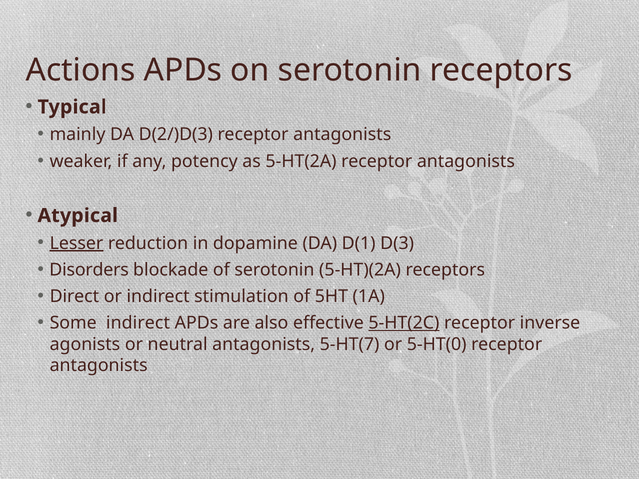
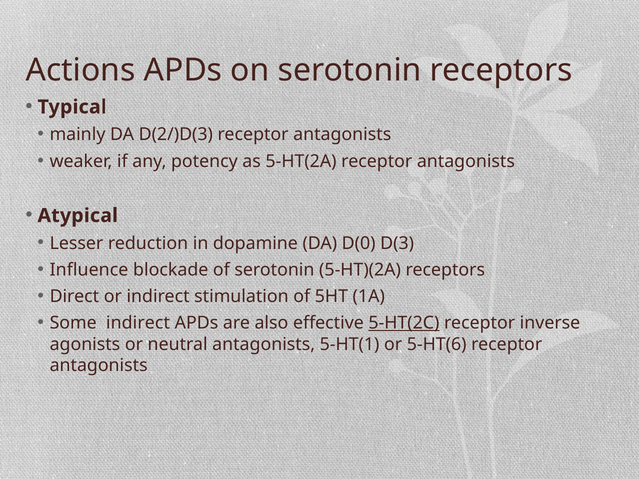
Lesser underline: present -> none (76, 243)
D(1: D(1 -> D(0 (359, 243)
Disorders: Disorders -> Influence (89, 270)
5-HT(7: 5-HT(7 -> 5-HT(1 (350, 345)
5-HT(0: 5-HT(0 -> 5-HT(6 (437, 345)
